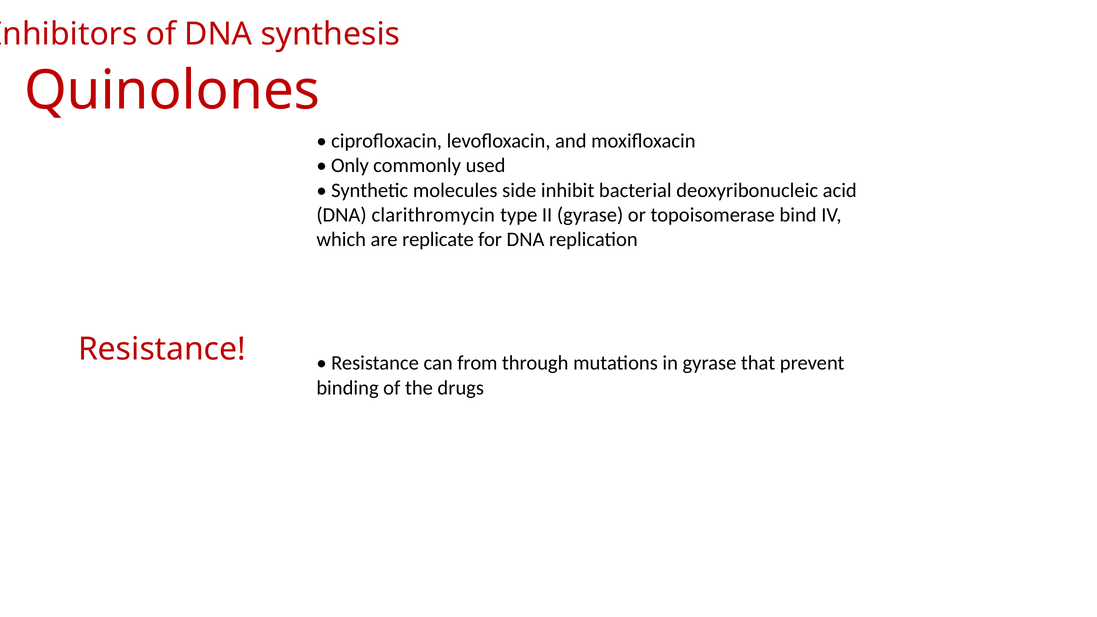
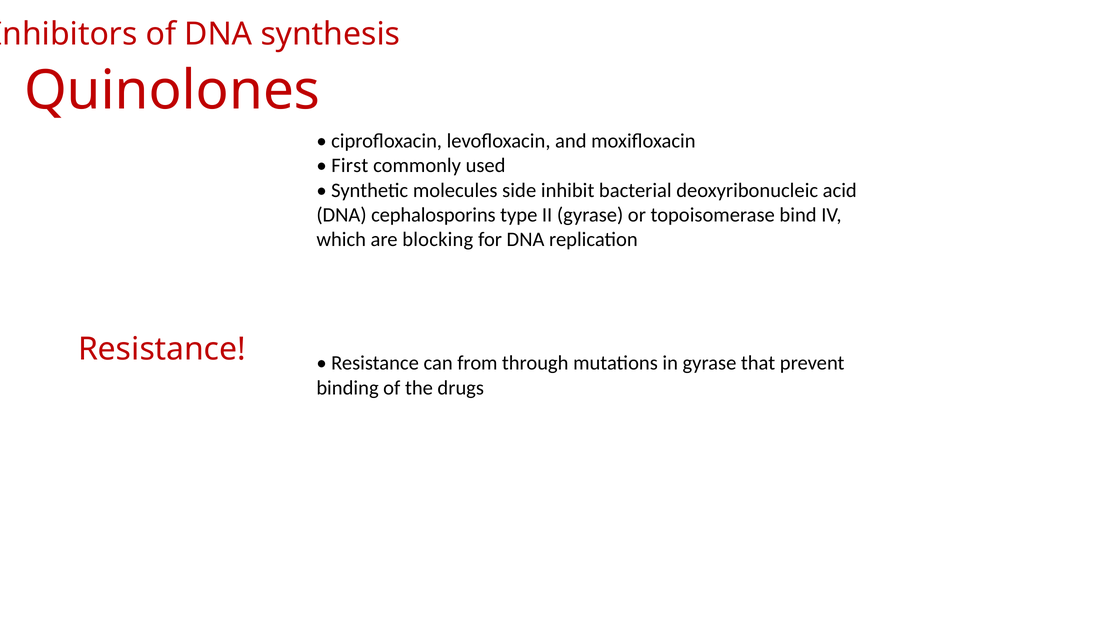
Only: Only -> First (350, 166)
clarithromycin: clarithromycin -> cephalosporins (433, 215)
replicate: replicate -> blocking (438, 240)
